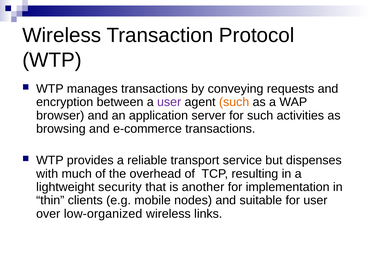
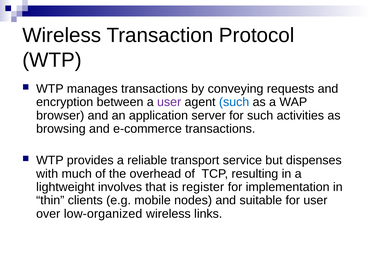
such colour: orange -> blue (234, 102)
security: security -> involves (120, 187)
another: another -> register (203, 187)
